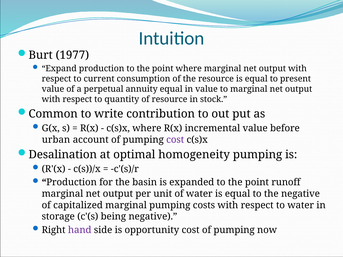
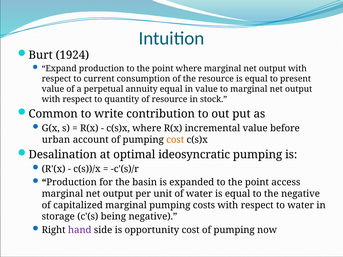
1977: 1977 -> 1924 (72, 55)
cost colour: purple -> orange (175, 140)
homogeneity: homogeneity -> ideosyncratic (194, 155)
runoff: runoff -> access (286, 182)
